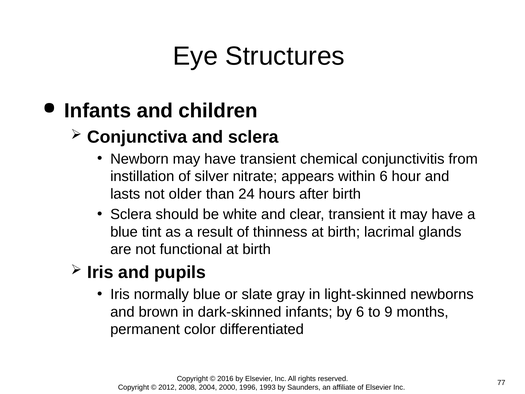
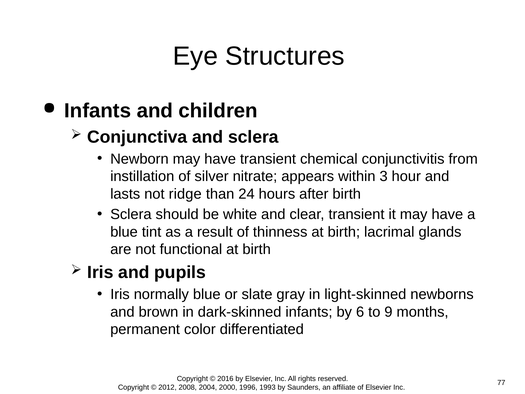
within 6: 6 -> 3 (384, 176)
older: older -> ridge (185, 194)
